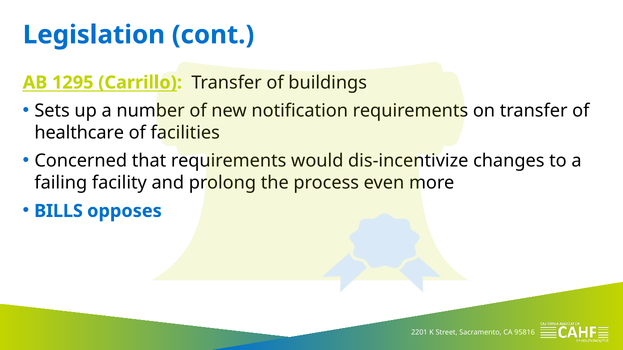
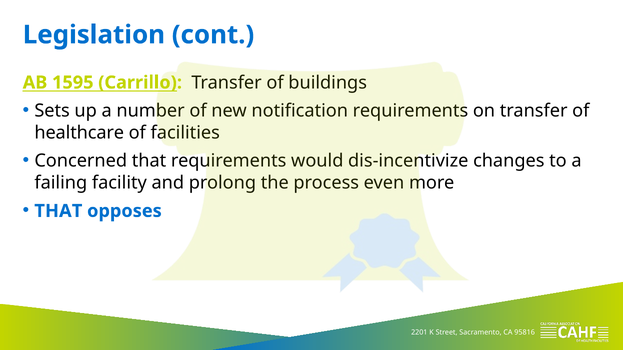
1295: 1295 -> 1595 (73, 83)
BILLS: BILLS -> THAT (58, 211)
